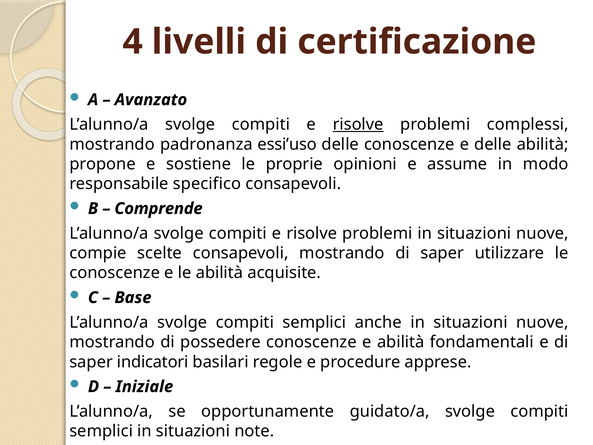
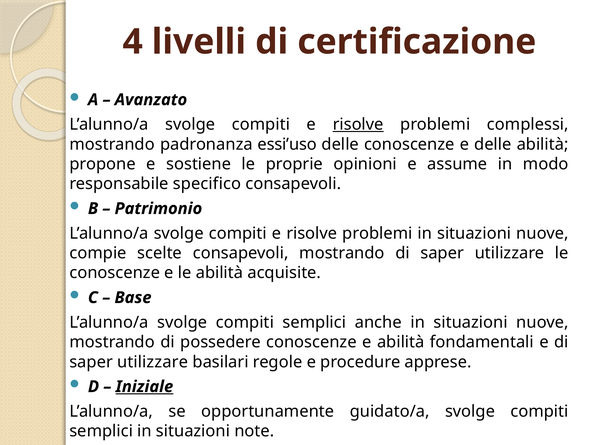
Comprende: Comprende -> Patrimonio (158, 208)
indicatori: indicatori -> utilizzare (153, 362)
Iniziale underline: none -> present (144, 386)
